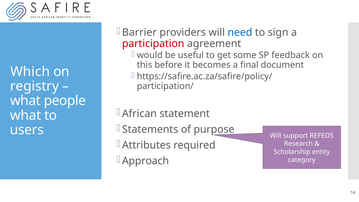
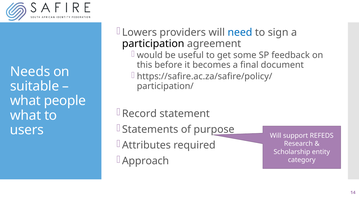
Barrier: Barrier -> Lowers (139, 32)
participation colour: red -> black (153, 44)
Which: Which -> Needs (30, 72)
registry: registry -> suitable (35, 86)
African: African -> Record (139, 114)
